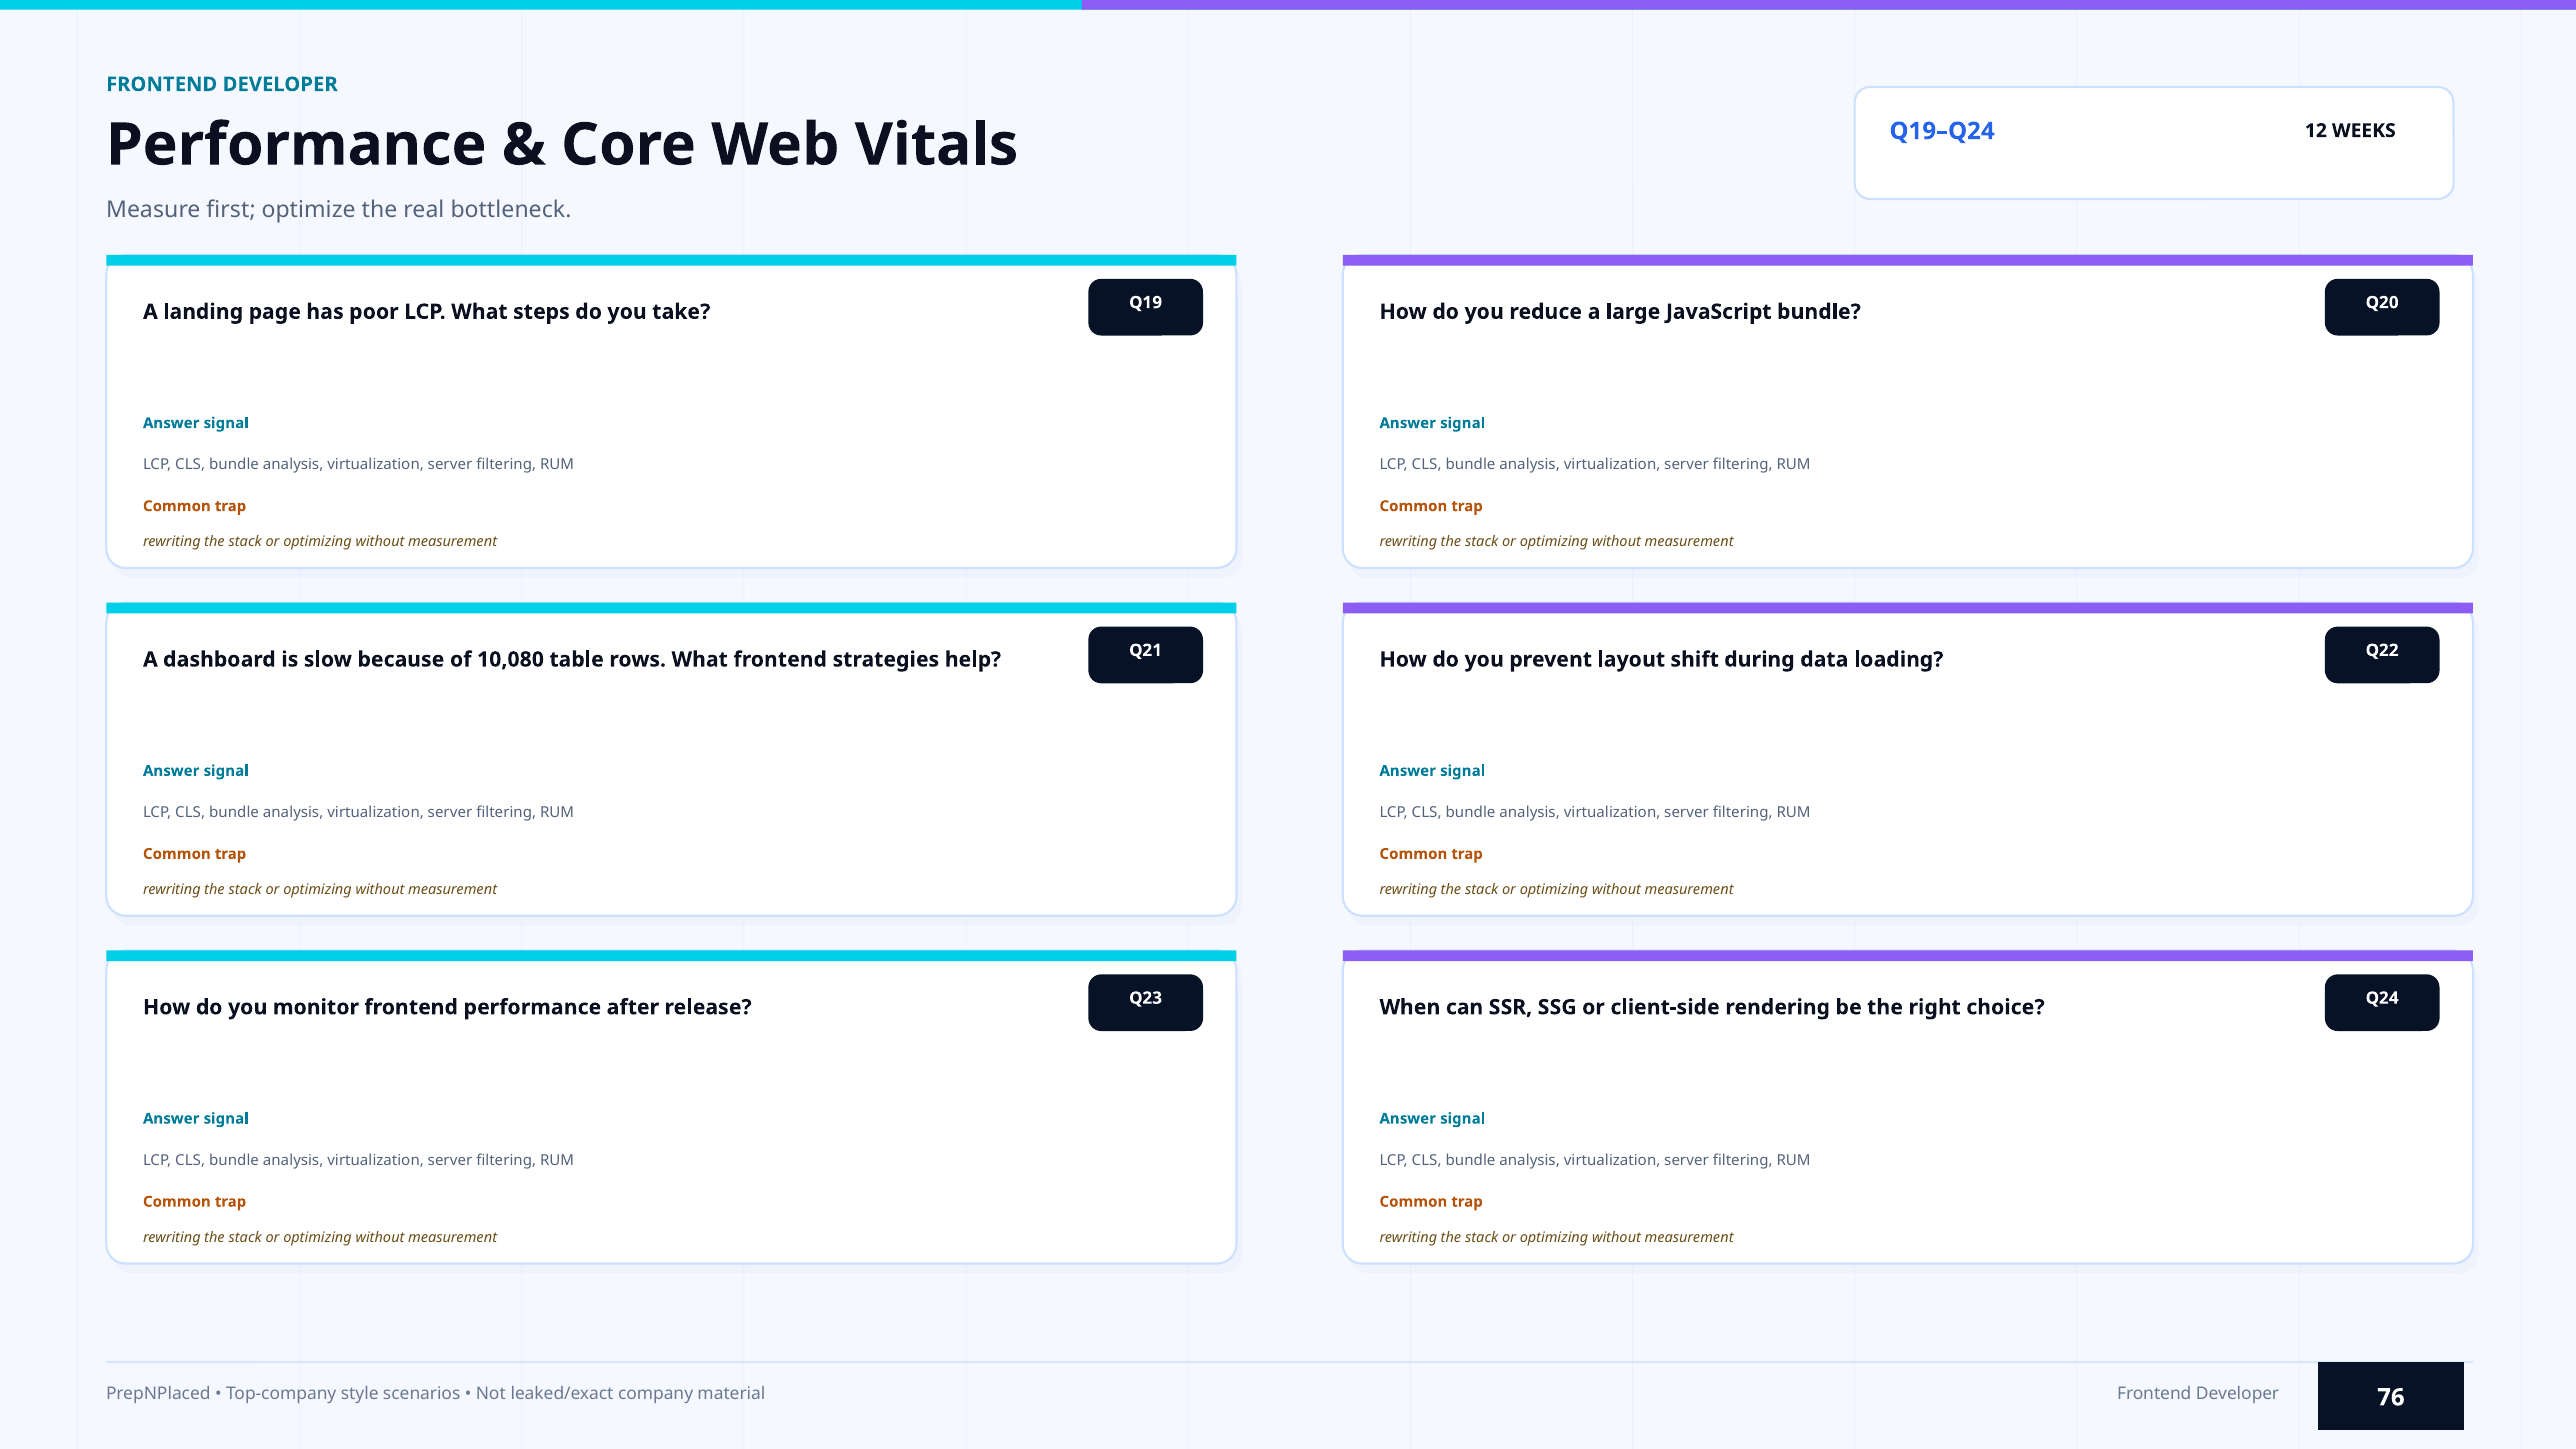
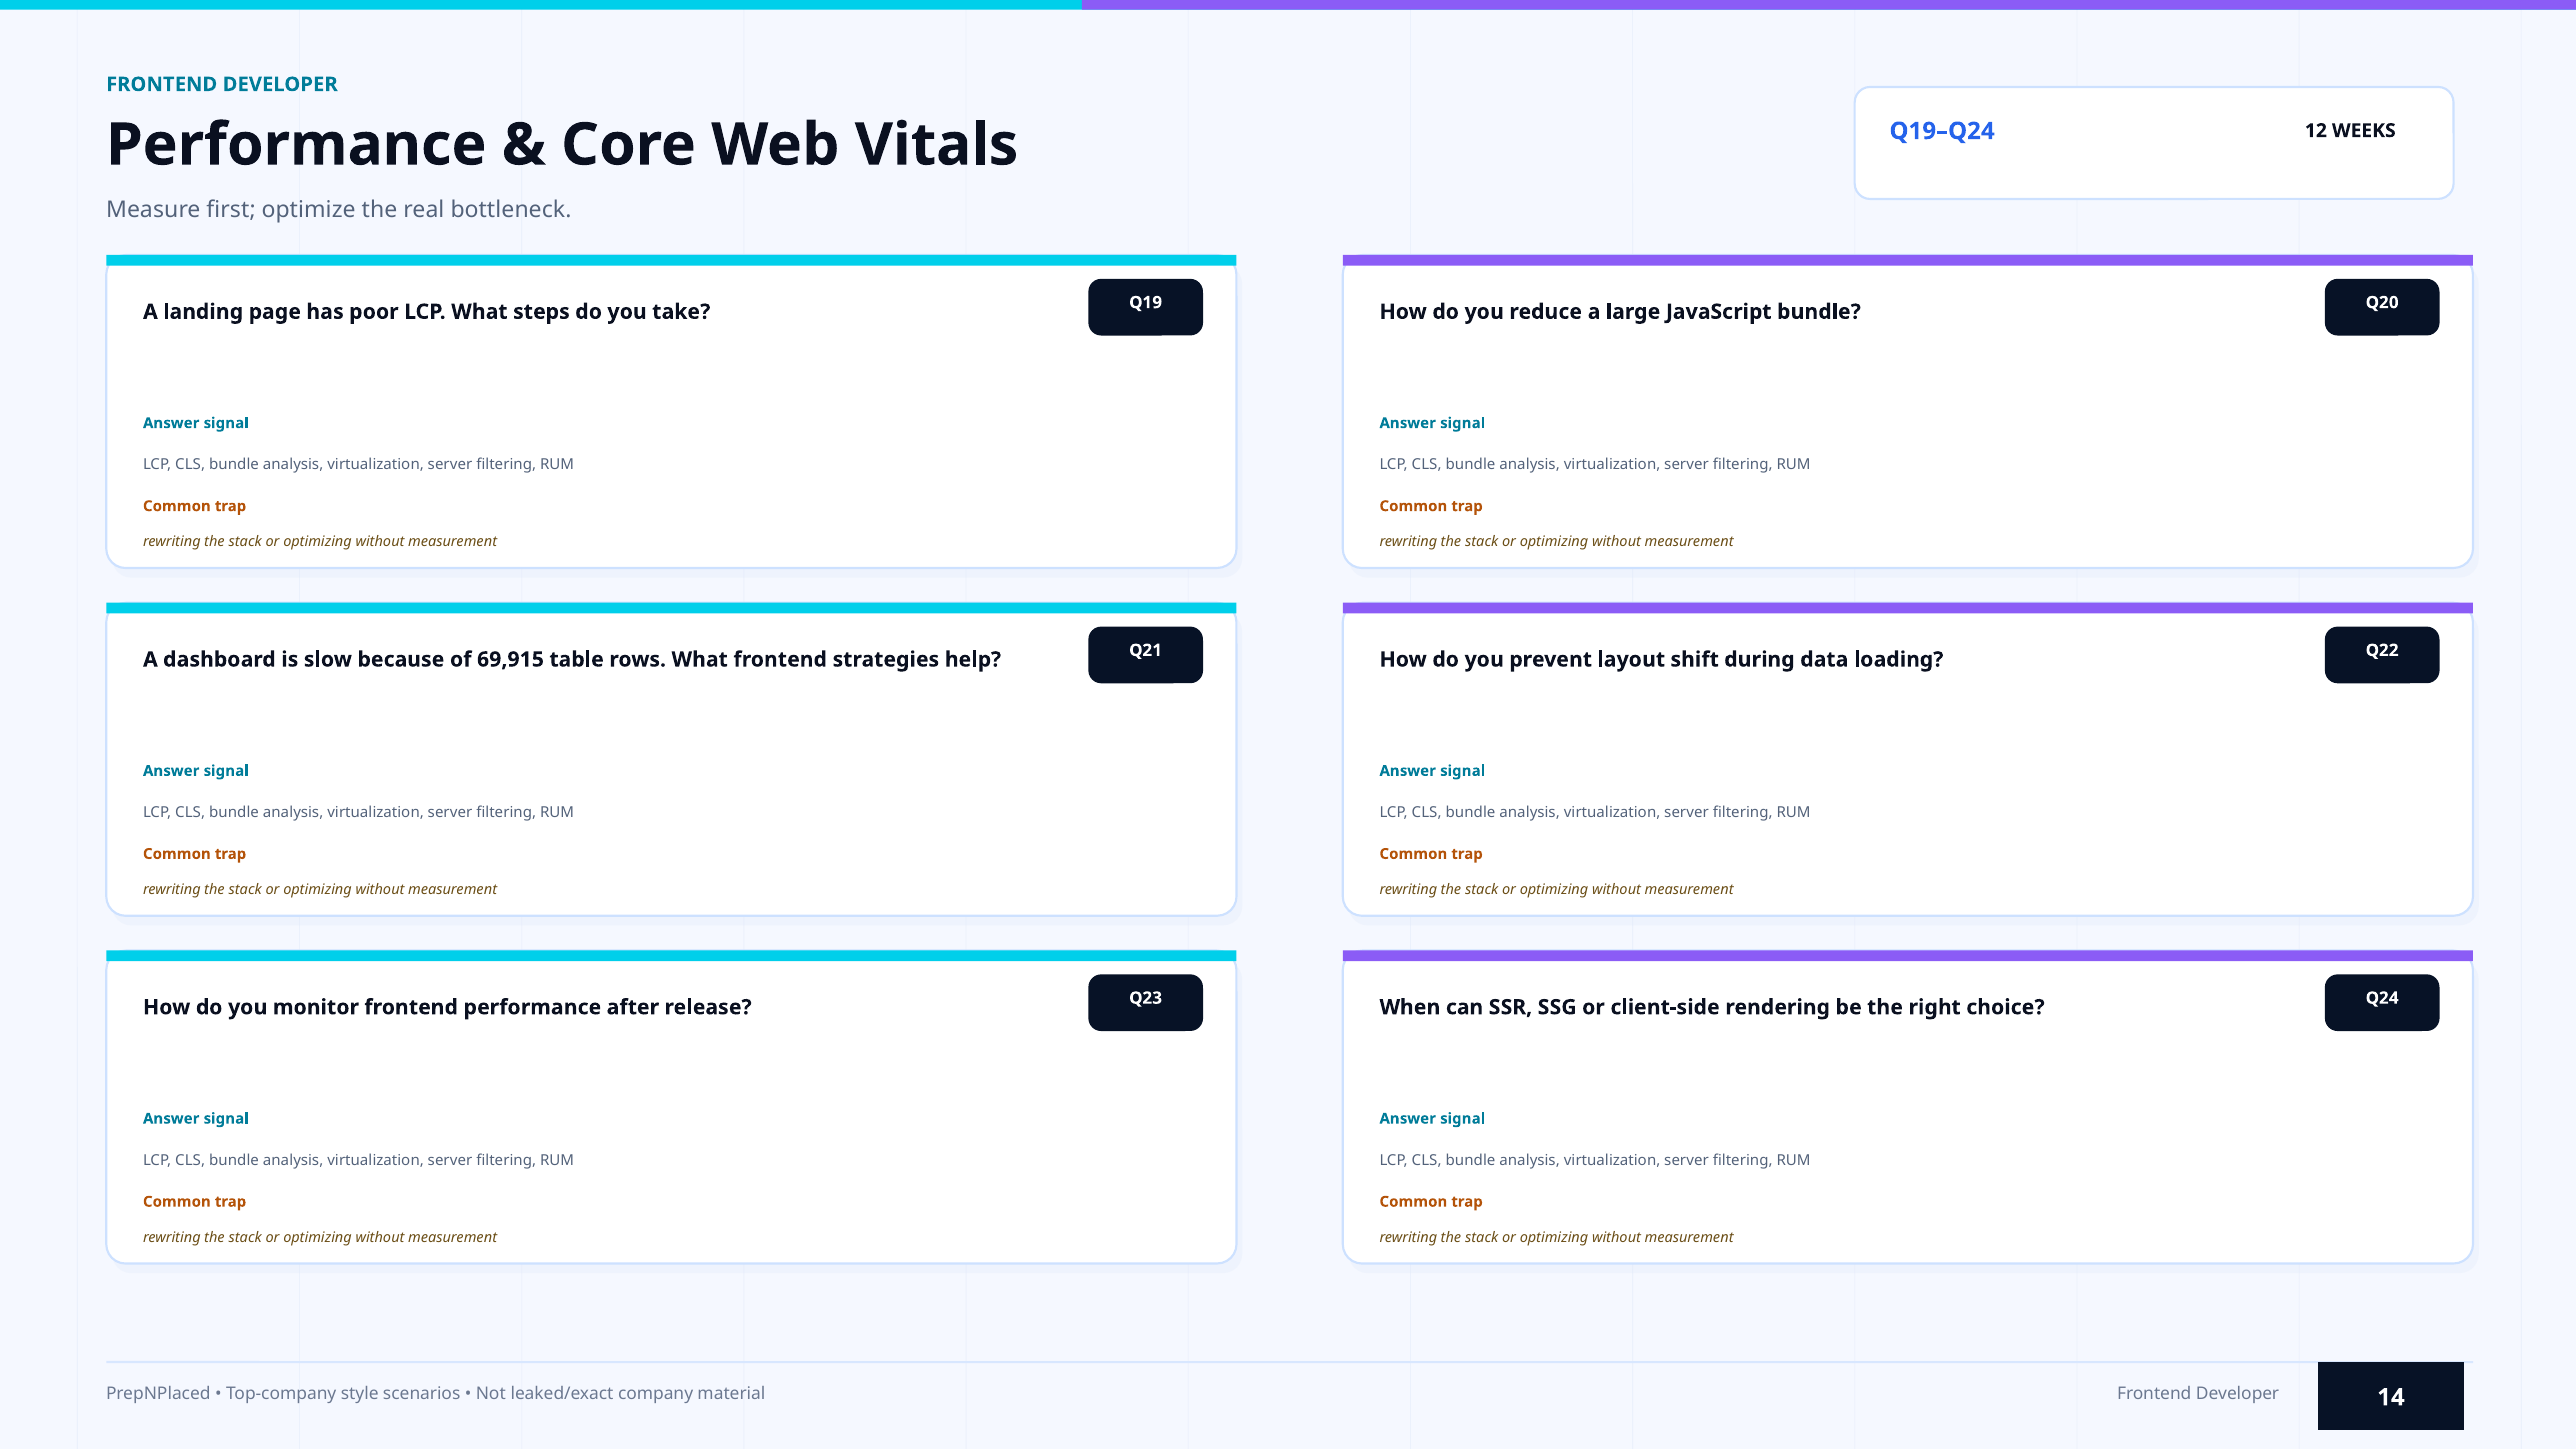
10,080: 10,080 -> 69,915 (510, 660)
76: 76 -> 14 (2391, 1398)
